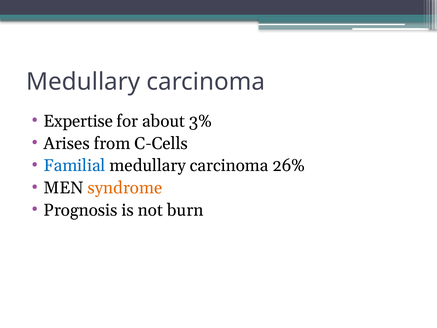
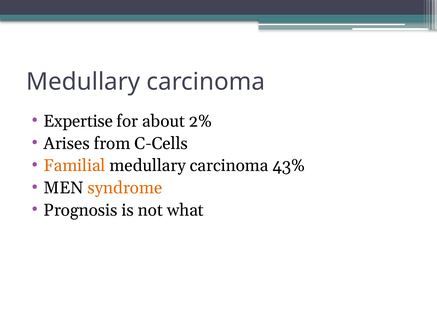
3%: 3% -> 2% (200, 121)
Familial colour: blue -> orange (75, 166)
26%: 26% -> 43% (289, 166)
burn: burn -> what (185, 210)
